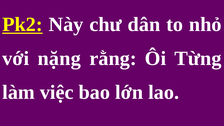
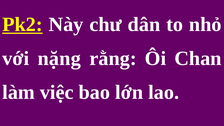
Từng: Từng -> Chan (198, 58)
